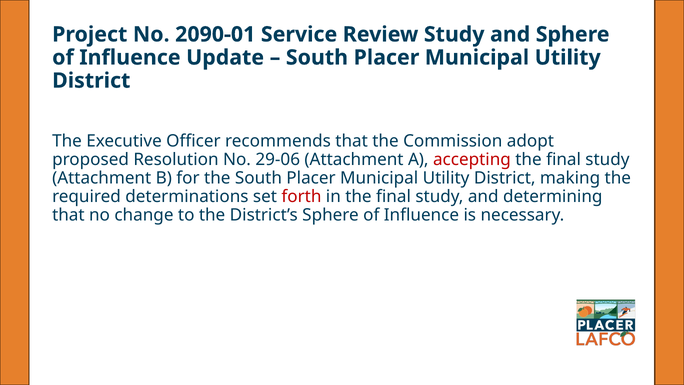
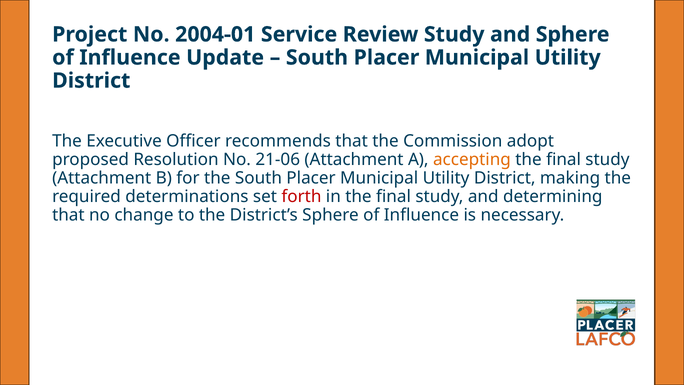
2090-01: 2090-01 -> 2004-01 (215, 34)
29-06: 29-06 -> 21-06 (278, 159)
accepting colour: red -> orange (472, 159)
